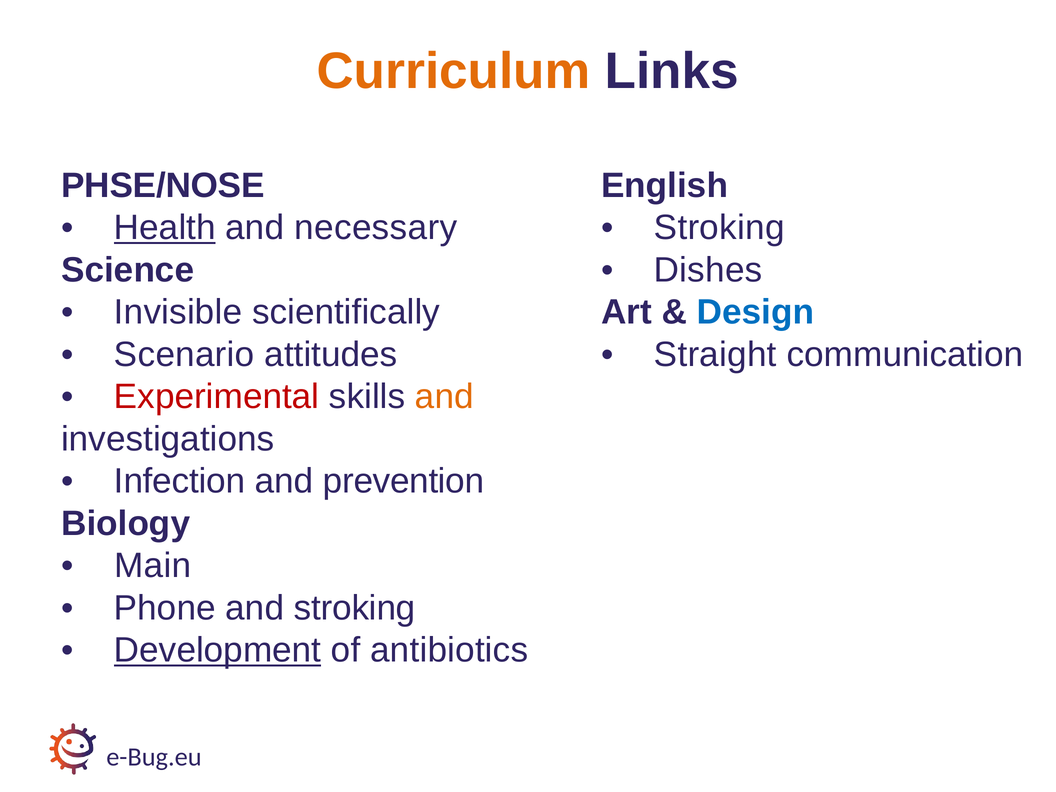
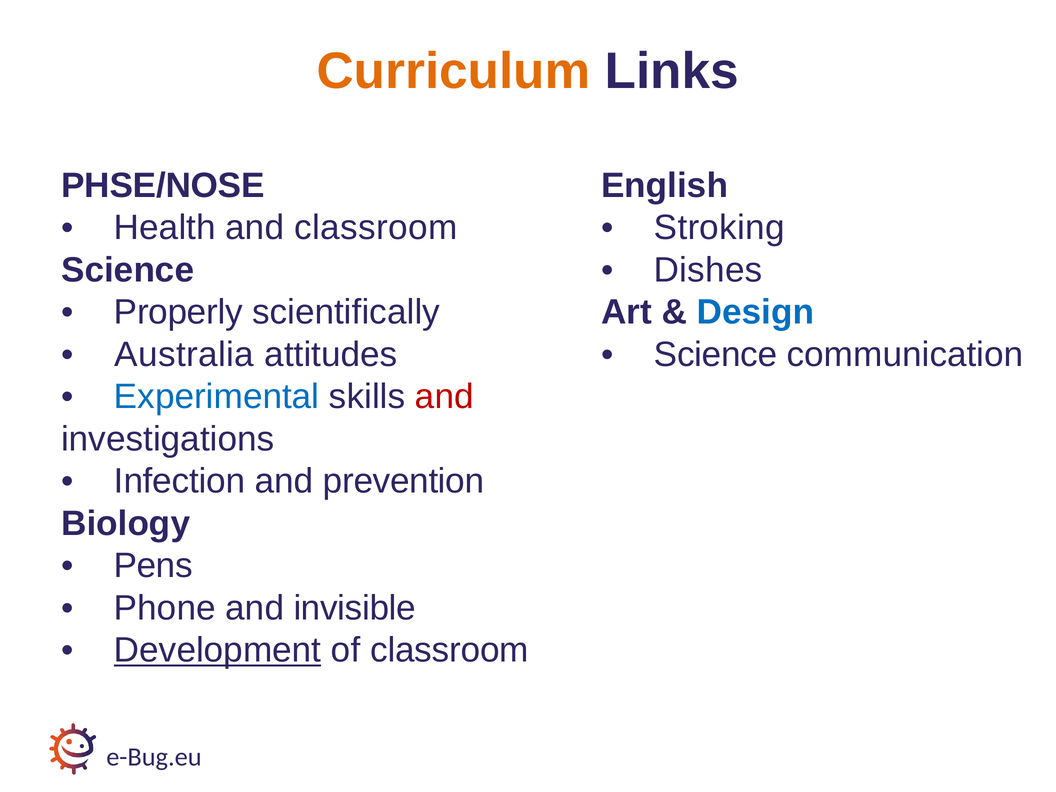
Health underline: present -> none (165, 228)
and necessary: necessary -> classroom (376, 228)
Invisible: Invisible -> Properly (178, 312)
Scenario: Scenario -> Australia (184, 355)
Straight: Straight -> Science (716, 355)
Experimental colour: red -> blue (217, 397)
and colour: orange -> red (444, 397)
Main: Main -> Pens (153, 566)
and stroking: stroking -> invisible (355, 608)
of antibiotics: antibiotics -> classroom (449, 650)
